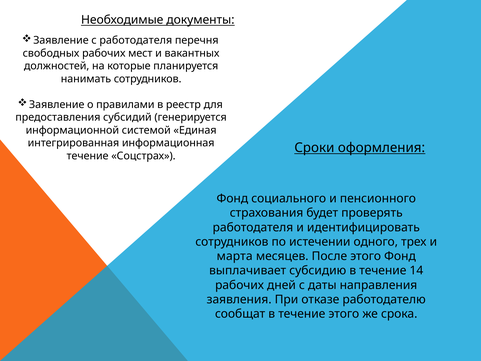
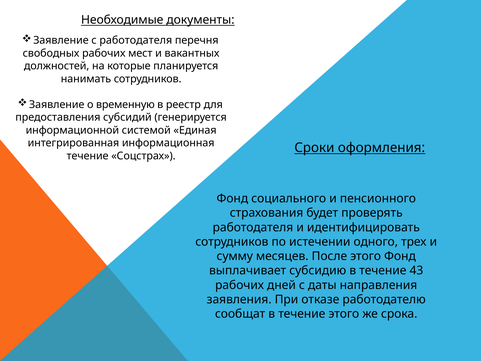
правилами: правилами -> временную (125, 104)
марта: марта -> сумму (235, 256)
14: 14 -> 43 (416, 271)
